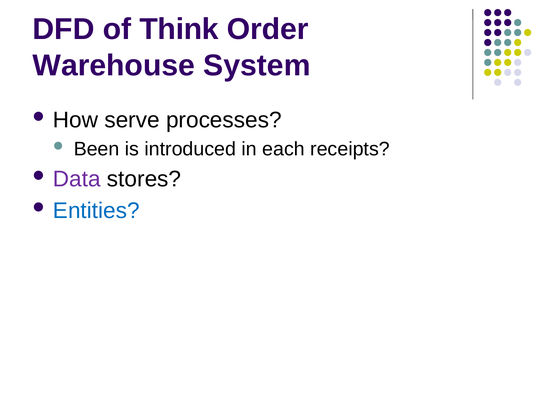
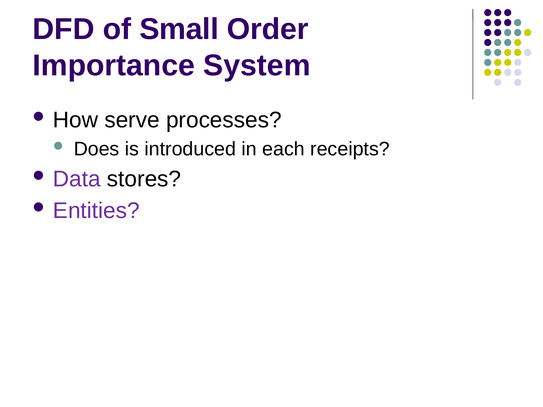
Think: Think -> Small (179, 29)
Warehouse: Warehouse -> Importance (114, 65)
Been: Been -> Does (97, 149)
Entities colour: blue -> purple (96, 211)
